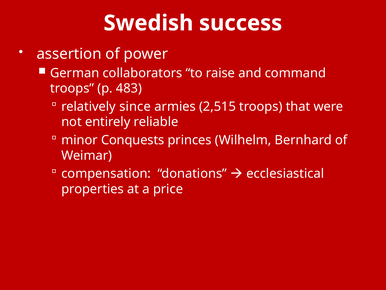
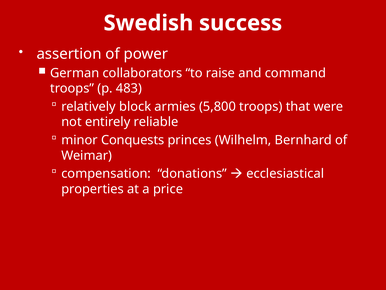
since: since -> block (135, 106)
2,515: 2,515 -> 5,800 (218, 106)
